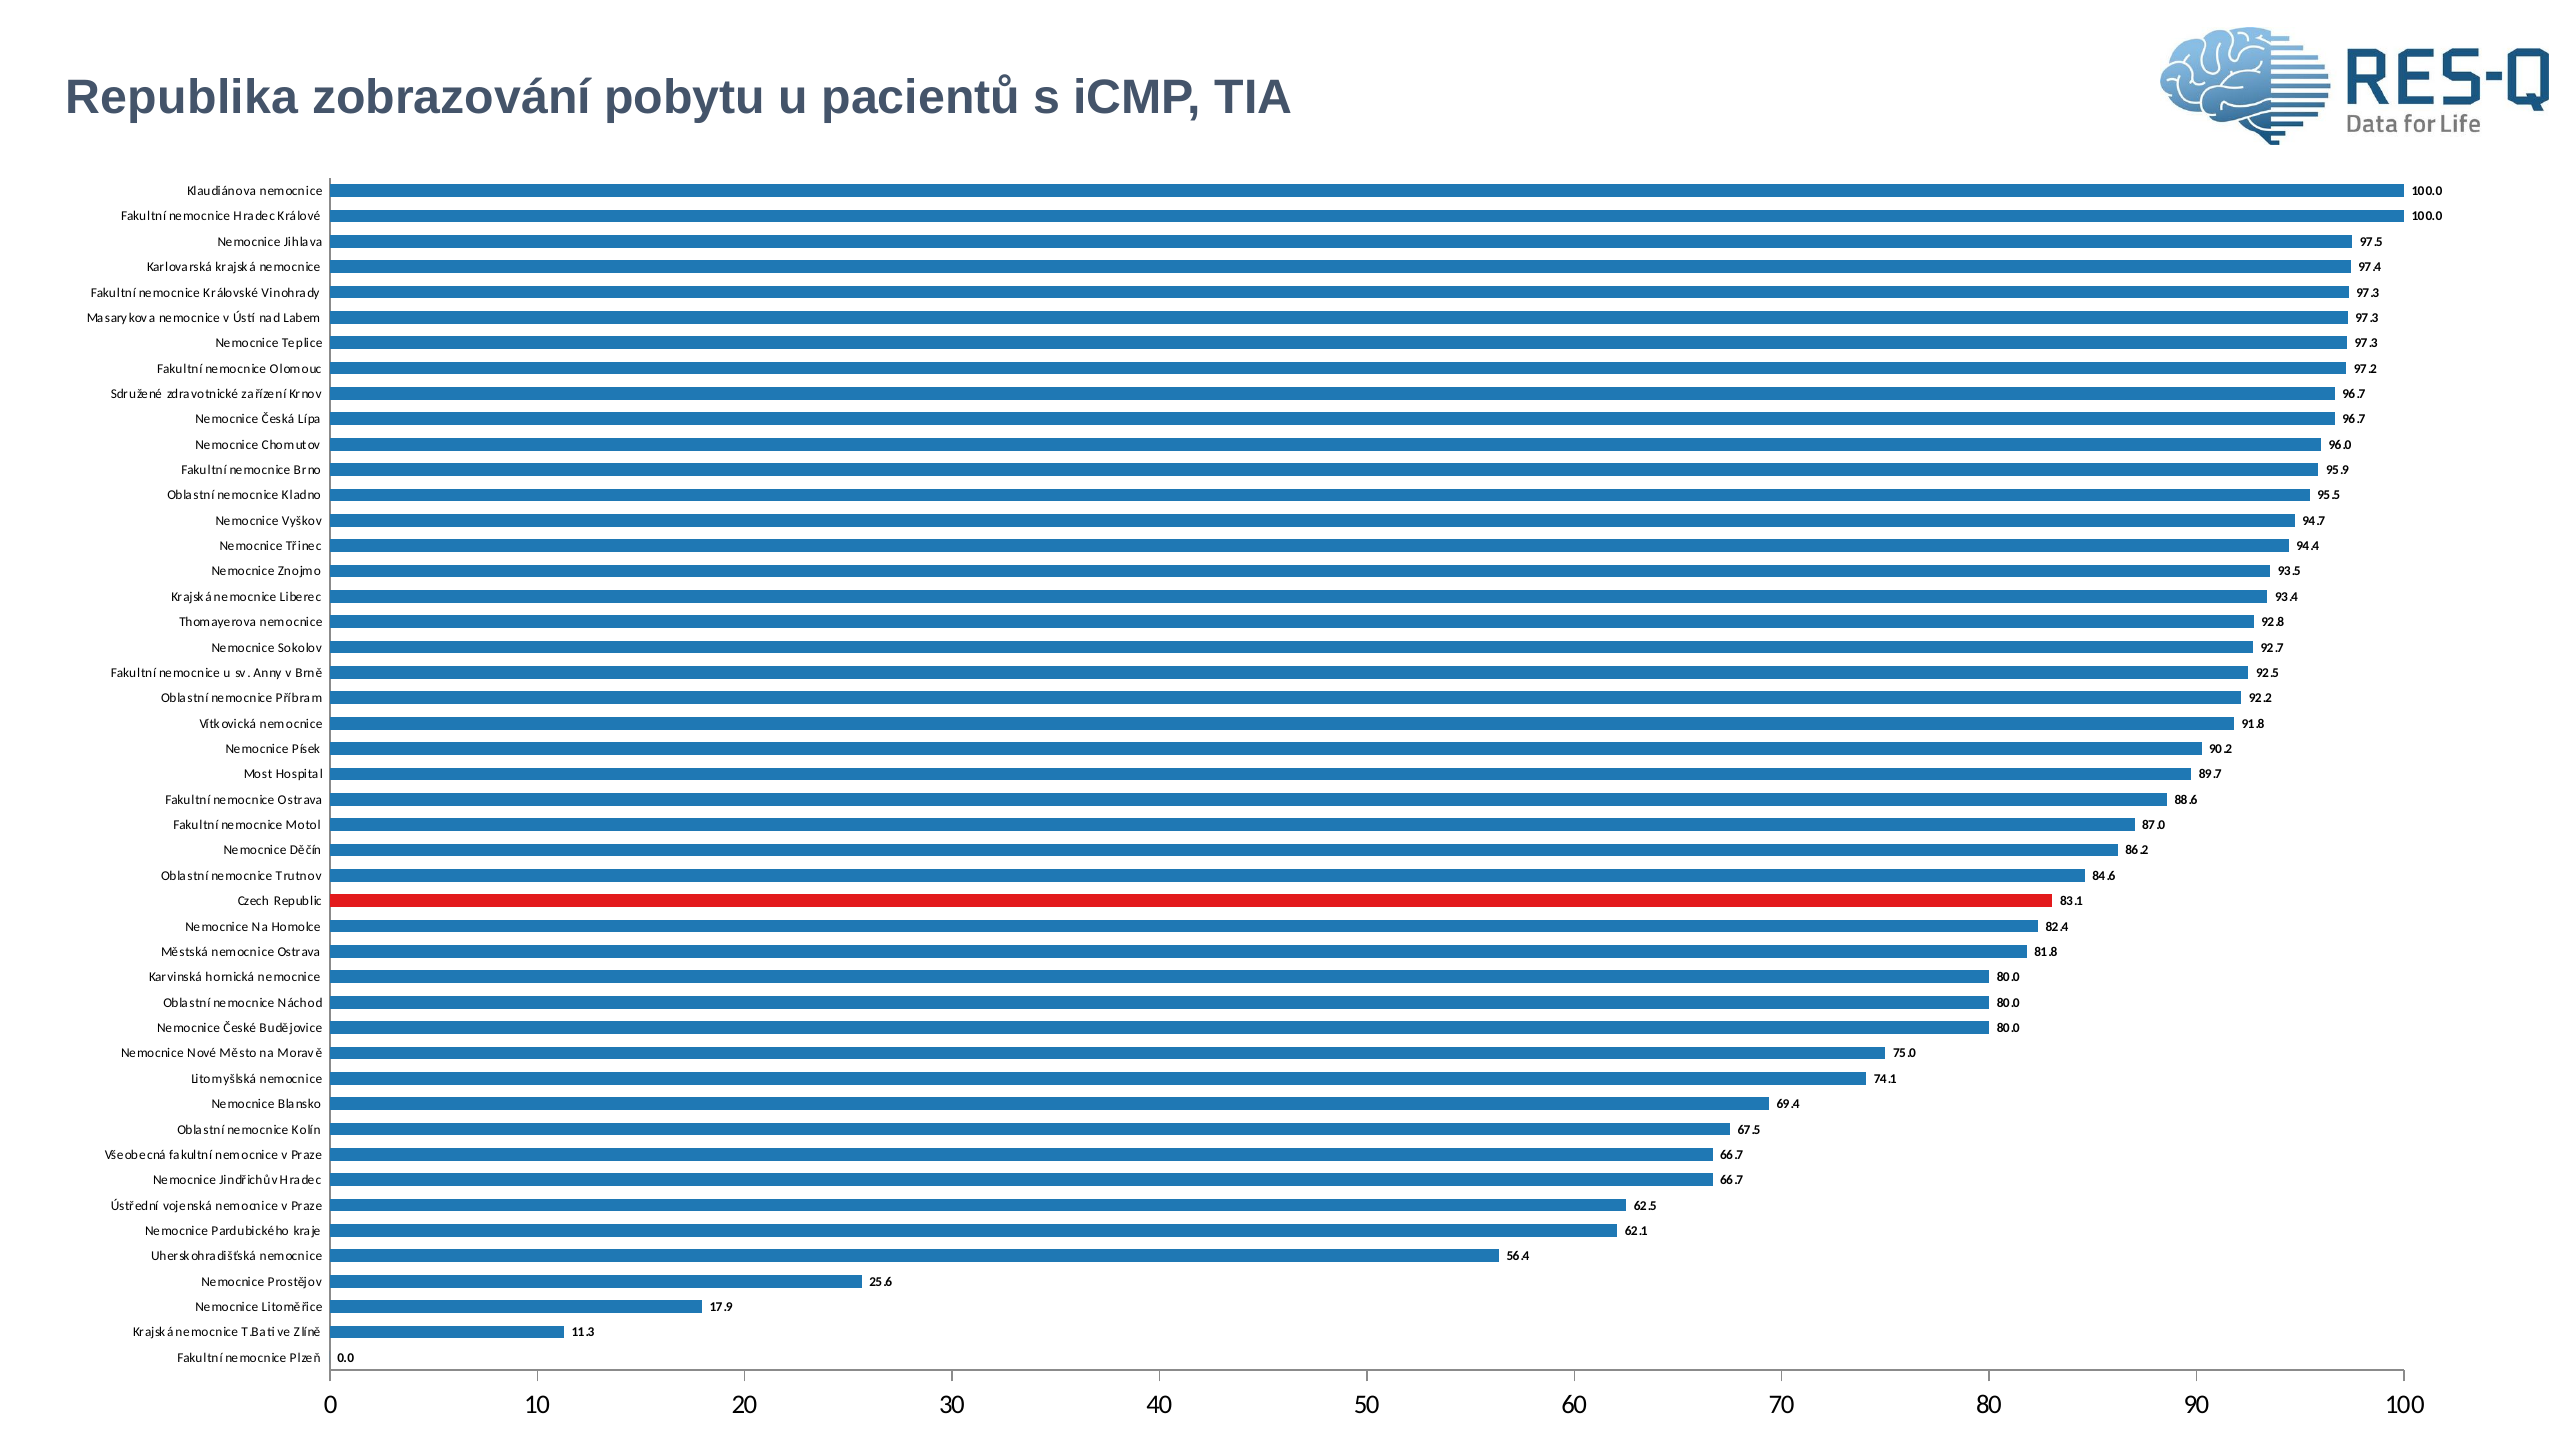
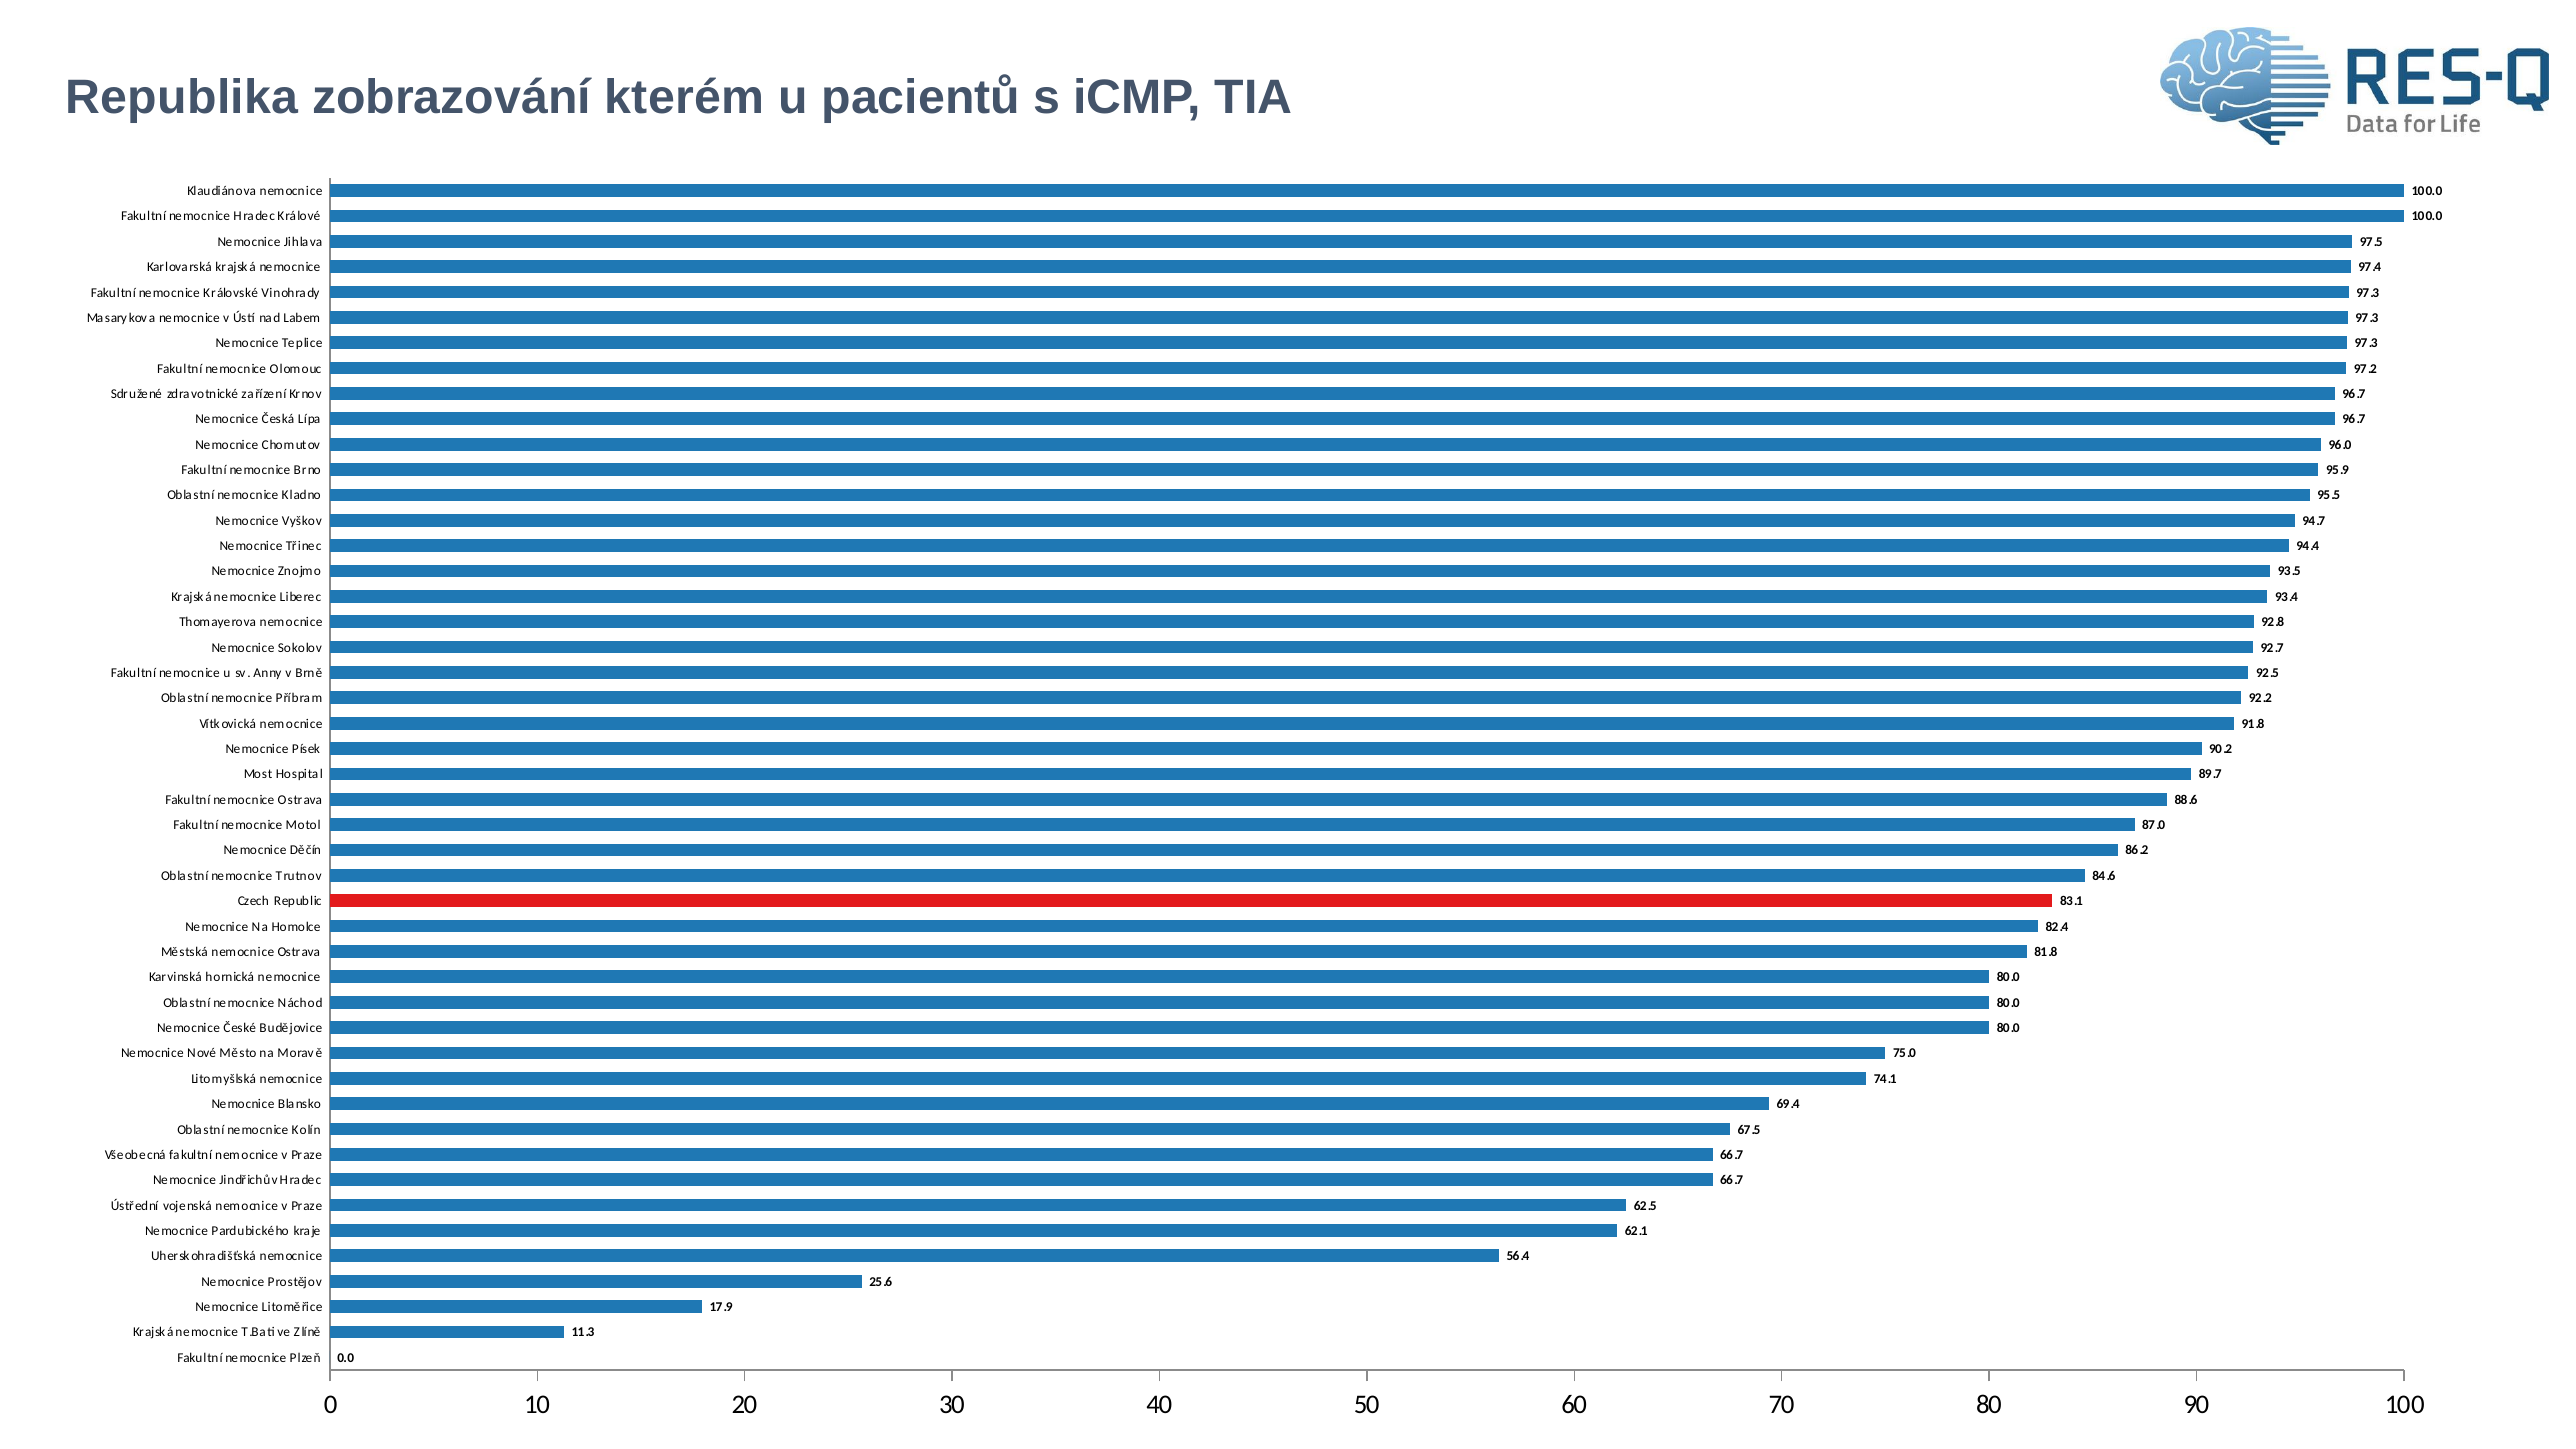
pobytu: pobytu -> kterém (685, 98)
